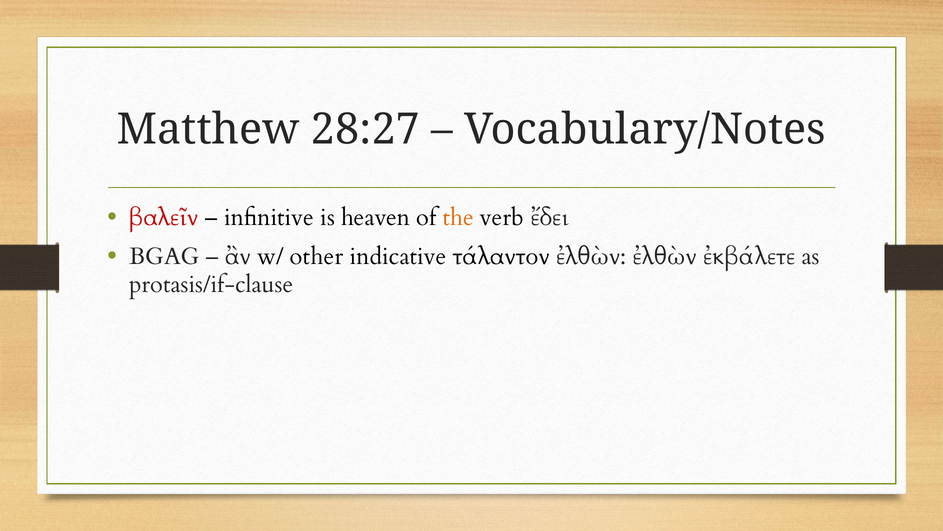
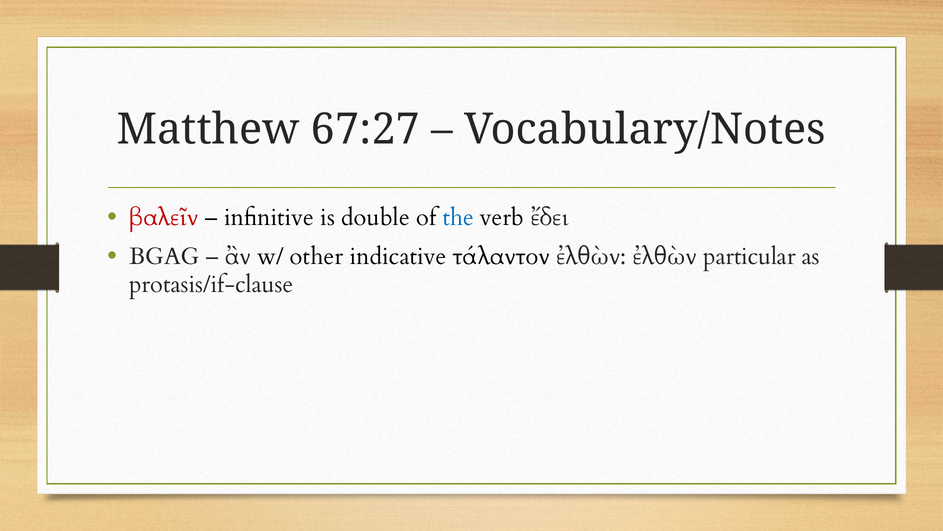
28:27: 28:27 -> 67:27 (365, 129)
heaven: heaven -> double (376, 217)
the colour: orange -> blue (458, 217)
ἐκβάλετε: ἐκβάλετε -> particular (749, 256)
